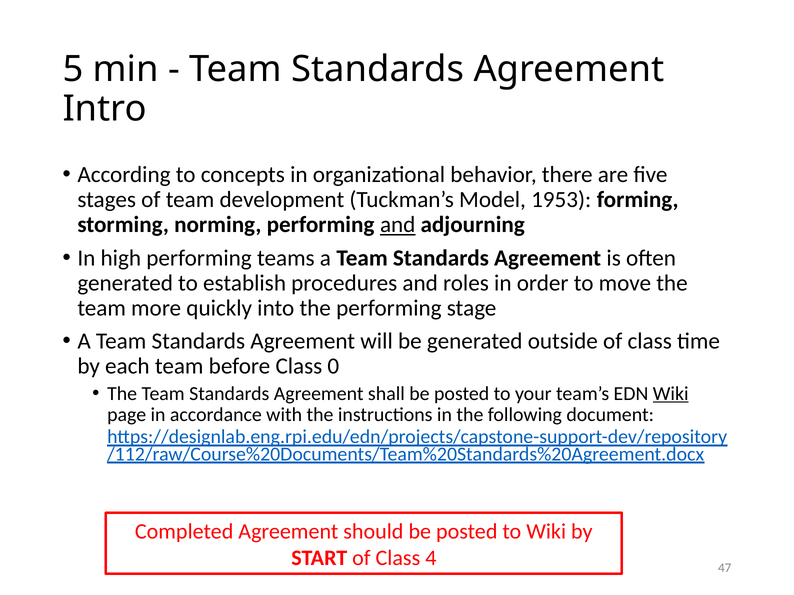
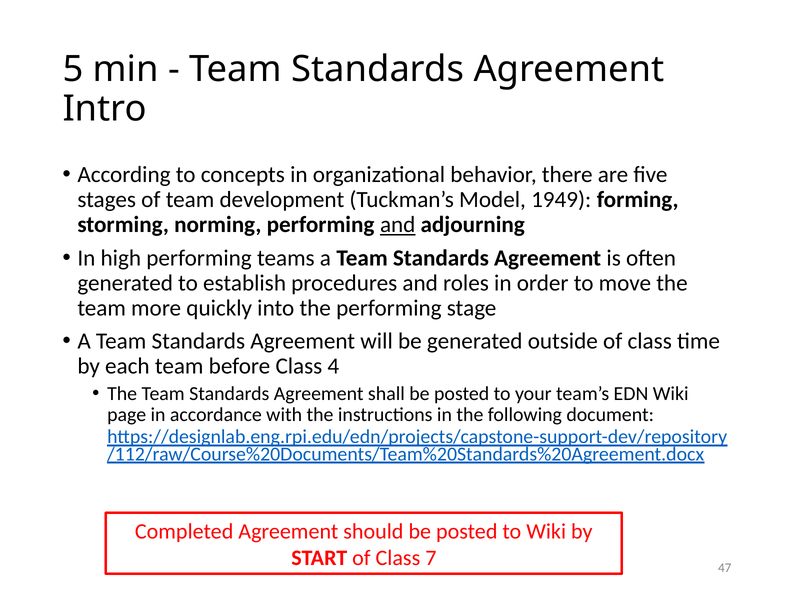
1953: 1953 -> 1949 (561, 200)
0: 0 -> 4 (333, 366)
Wiki underline: present -> none (671, 394)
4: 4 -> 7 (431, 559)
